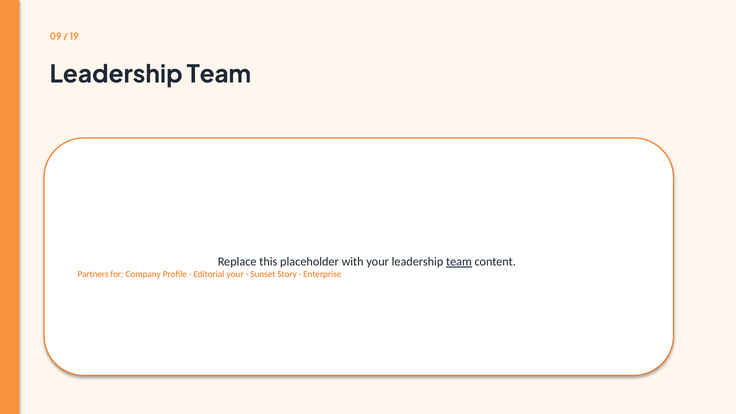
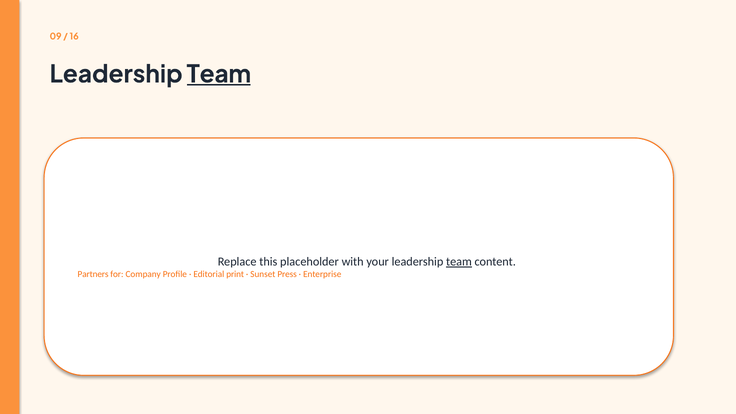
19: 19 -> 16 (74, 36)
Team underline: none -> present (219, 74)
Editorial your: your -> print (235, 274)
Story: Story -> Press (287, 274)
